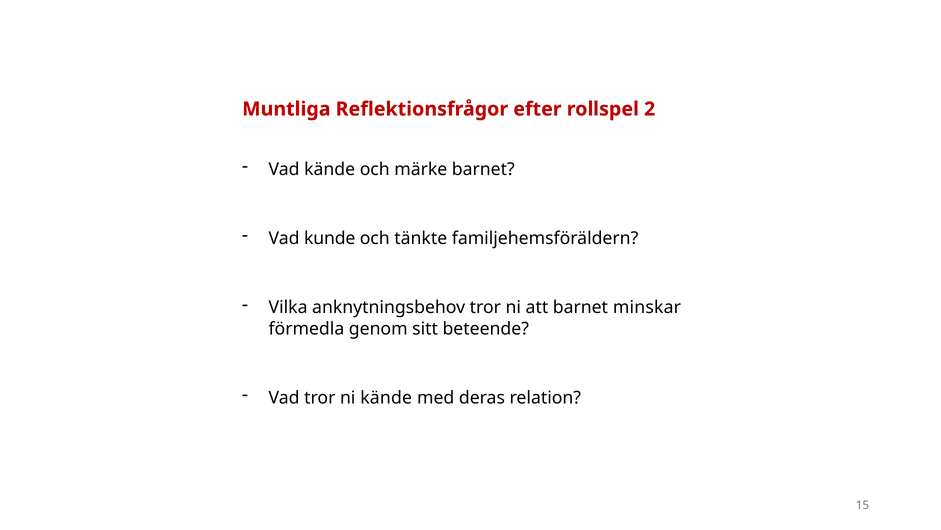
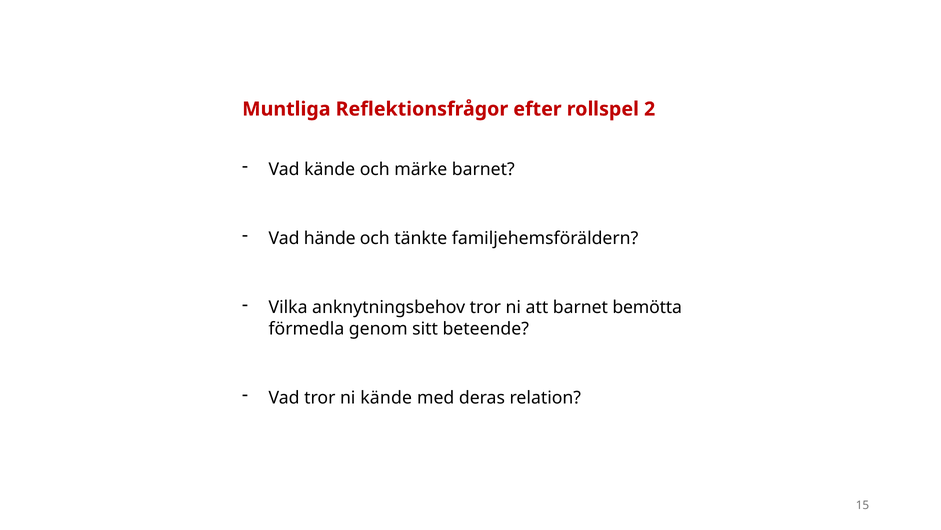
kunde: kunde -> hände (330, 238)
minskar: minskar -> bemötta (647, 307)
